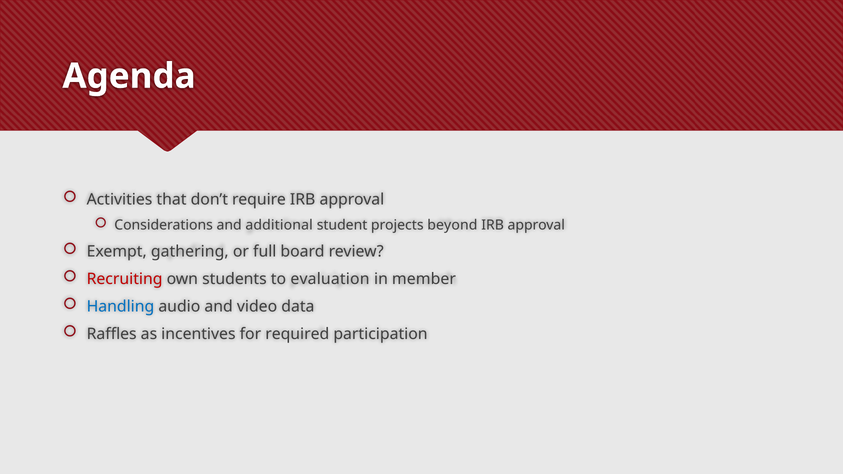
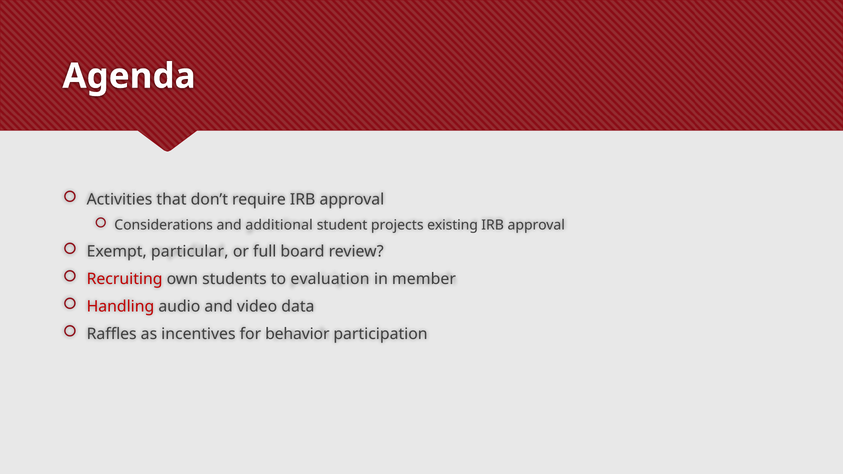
beyond: beyond -> existing (453, 225)
gathering: gathering -> particular (190, 252)
Handling colour: blue -> red (120, 307)
required: required -> behavior (297, 334)
